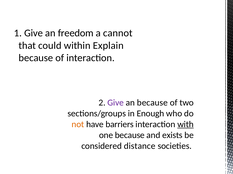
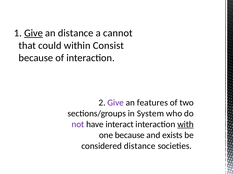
Give underline: none -> present (34, 33)
an freedom: freedom -> distance (76, 33)
Explain: Explain -> Consist (108, 46)
an because: because -> features (152, 103)
Enough: Enough -> System (150, 114)
not colour: orange -> purple (78, 125)
barriers: barriers -> interact (120, 125)
